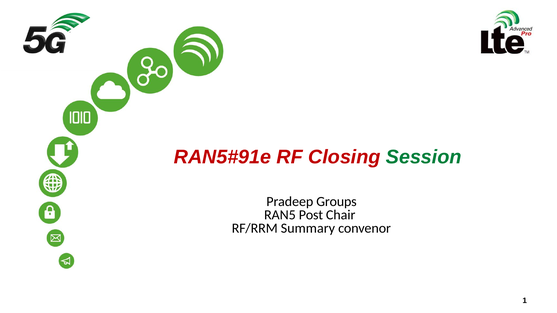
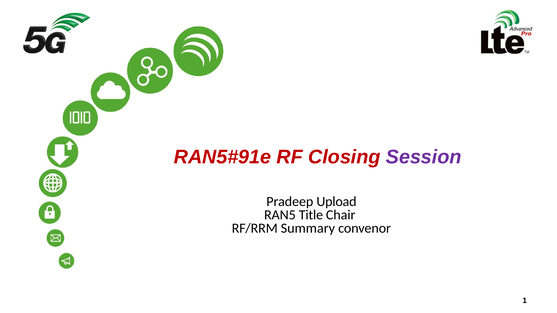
Session colour: green -> purple (424, 157)
Groups: Groups -> Upload (336, 202)
Post: Post -> Title (311, 215)
